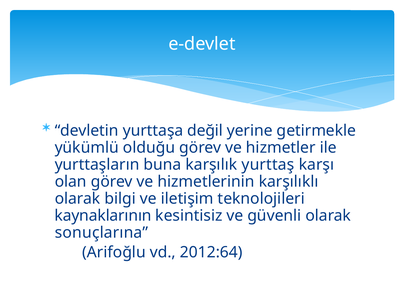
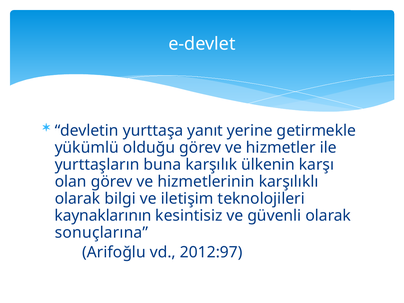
değil: değil -> yanıt (205, 131)
yurttaş: yurttaş -> ülkenin (268, 165)
2012:64: 2012:64 -> 2012:97 (211, 252)
